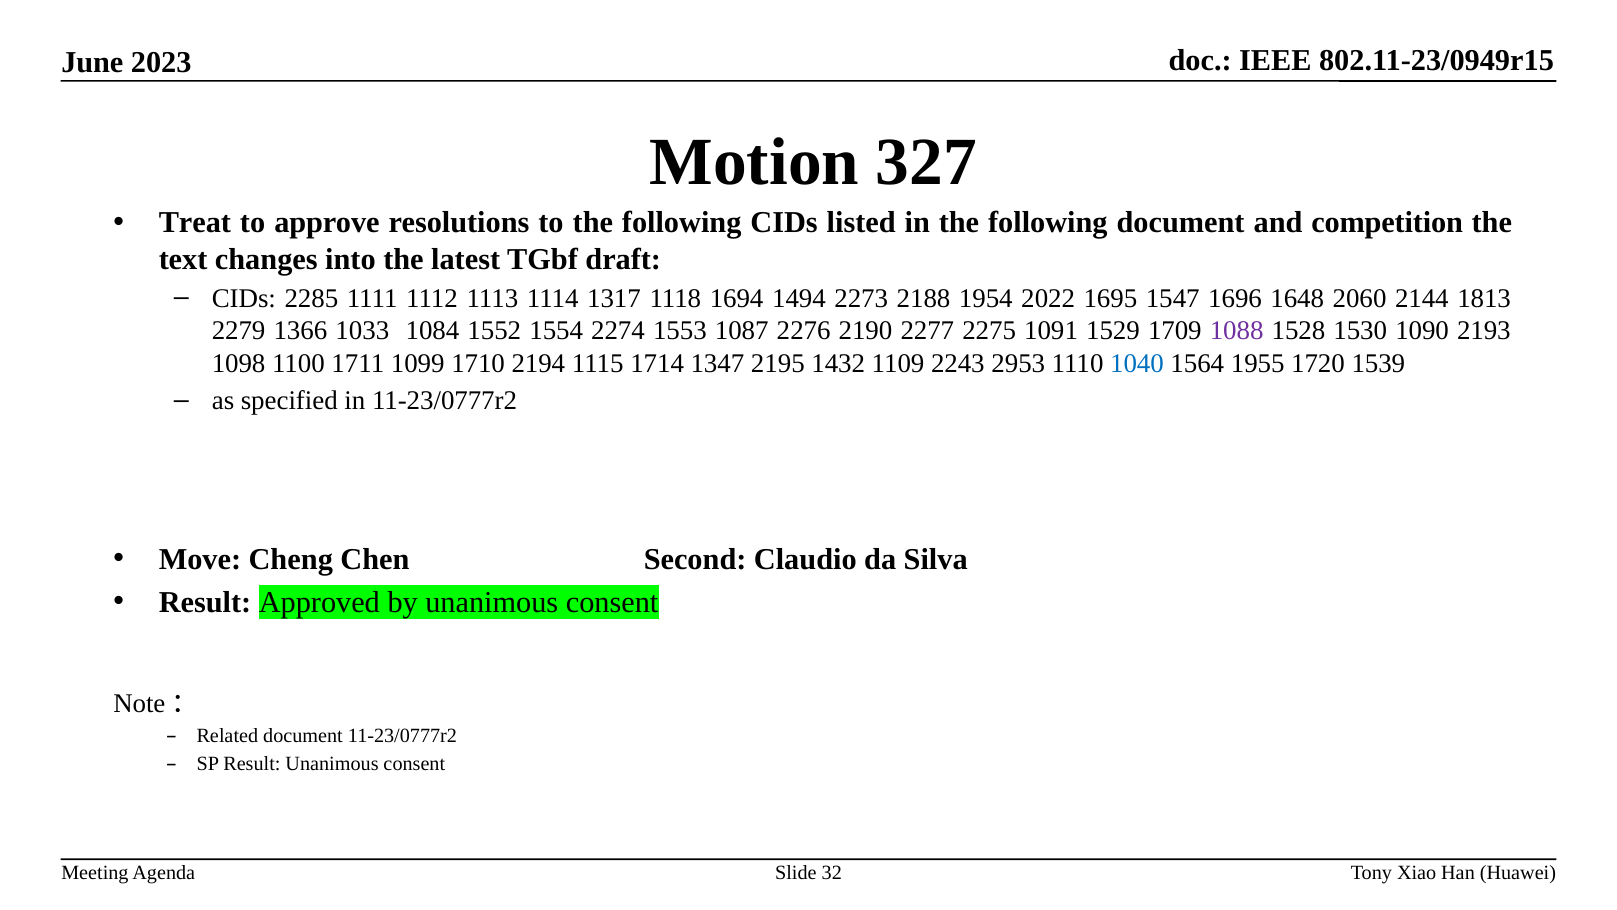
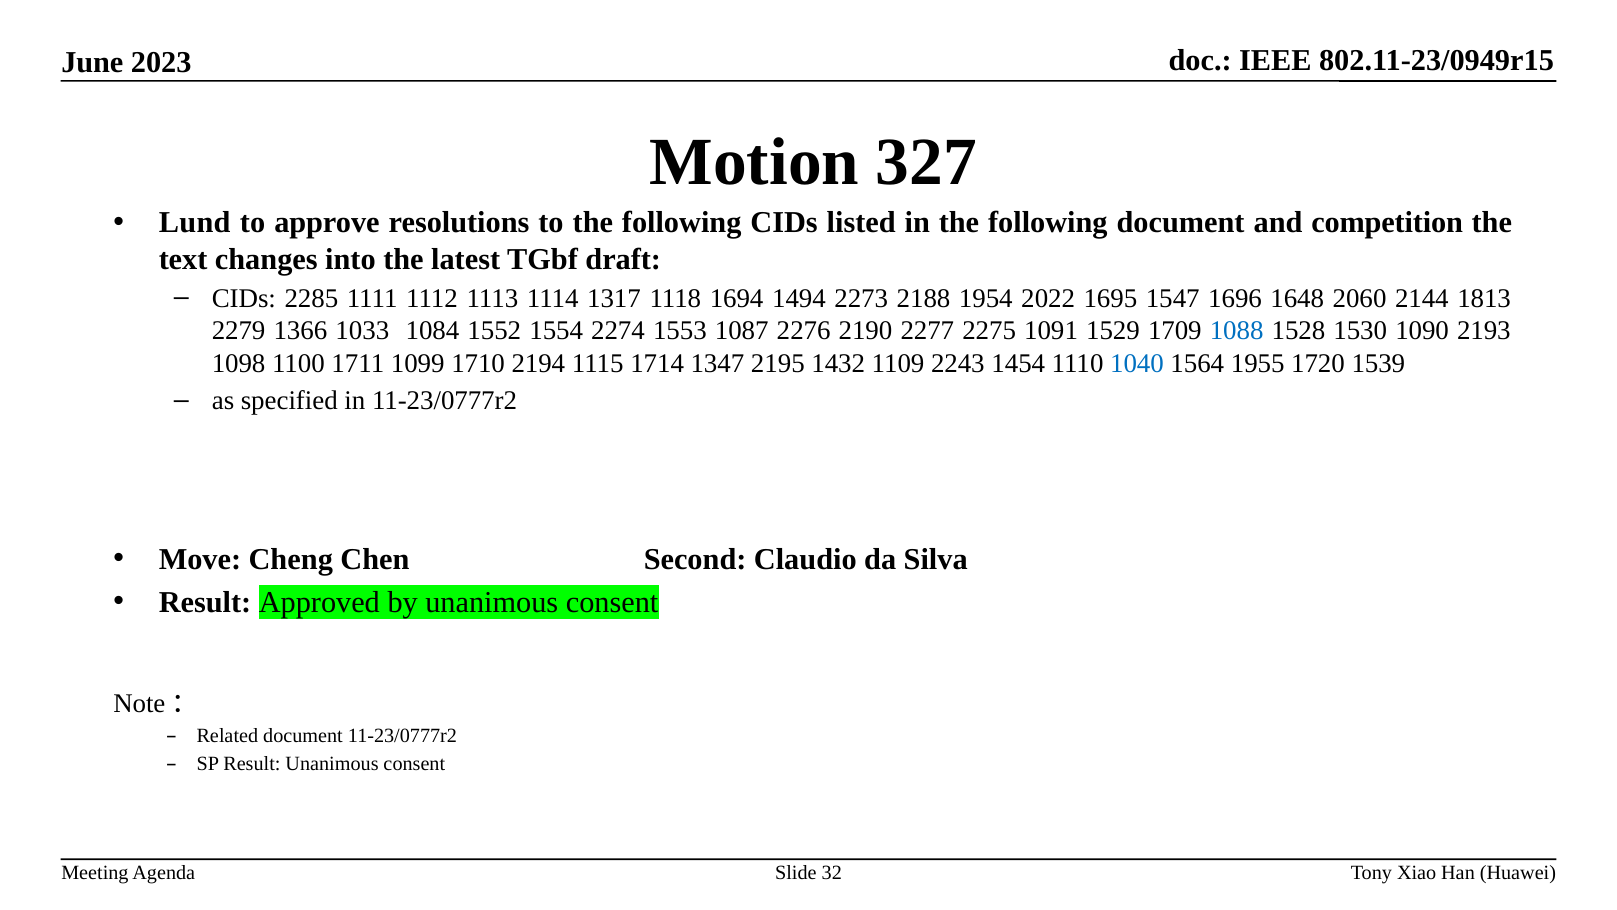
Treat: Treat -> Lund (195, 223)
1088 colour: purple -> blue (1237, 331)
2953: 2953 -> 1454 (1018, 363)
